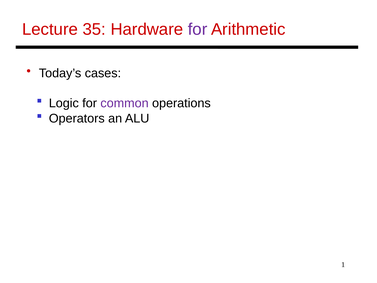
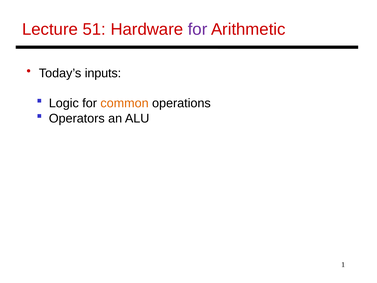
35: 35 -> 51 (94, 29)
cases: cases -> inputs (103, 73)
common colour: purple -> orange (125, 103)
